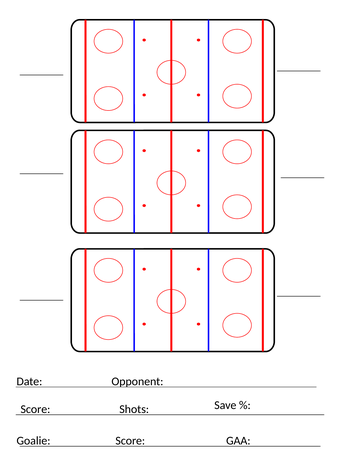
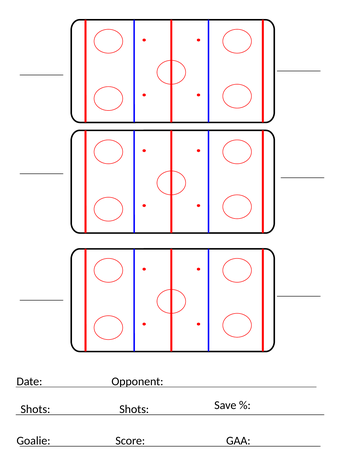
Score: Score -> Shots (35, 410)
